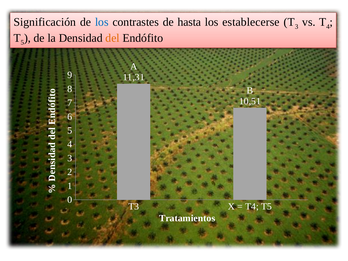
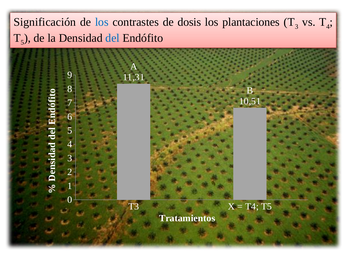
hasta: hasta -> dosis (189, 22)
establecerse: establecerse -> plantaciones (251, 22)
del colour: orange -> blue (113, 38)
